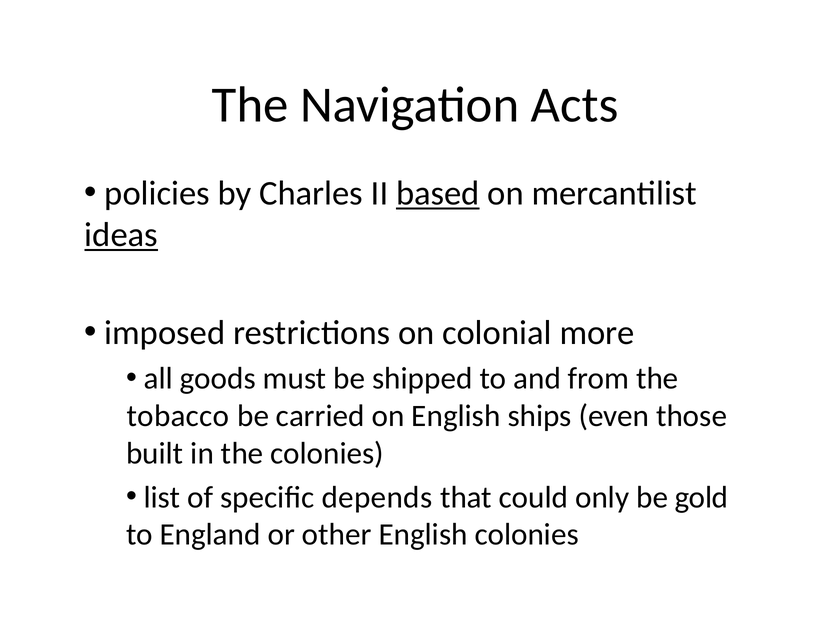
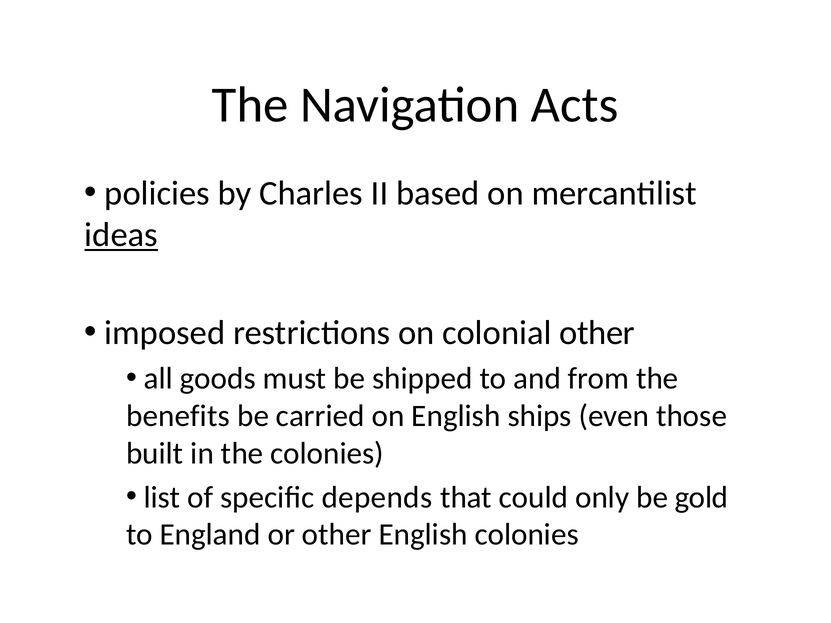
based underline: present -> none (438, 194)
colonial more: more -> other (597, 333)
tobacco: tobacco -> benefits (178, 416)
